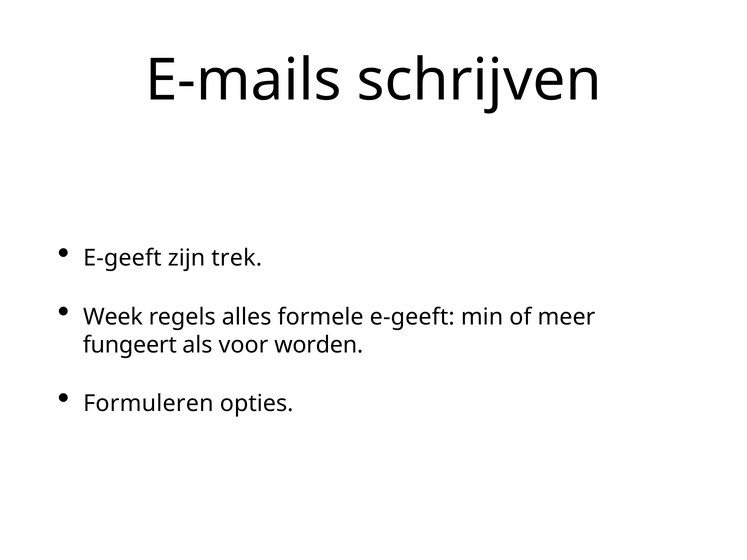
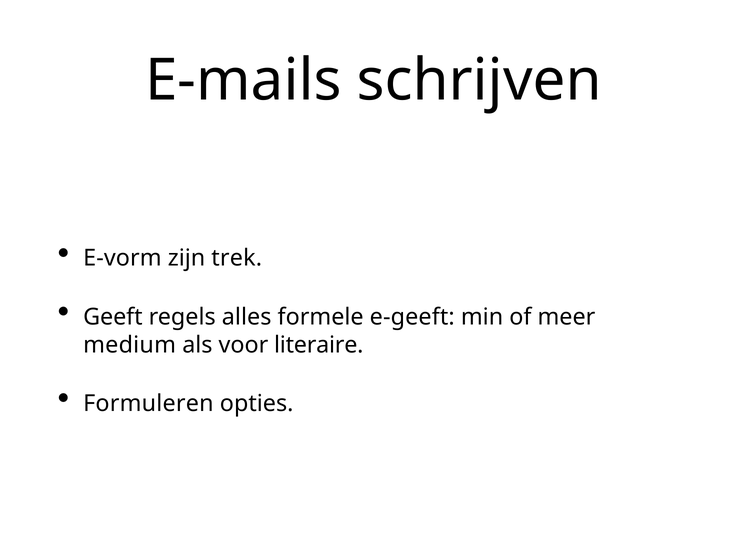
E-geeft: E-geeft -> E-vorm (122, 258)
Week: Week -> Geeft (113, 317)
fungeert: fungeert -> medium (130, 345)
worden: worden -> literaire (319, 345)
